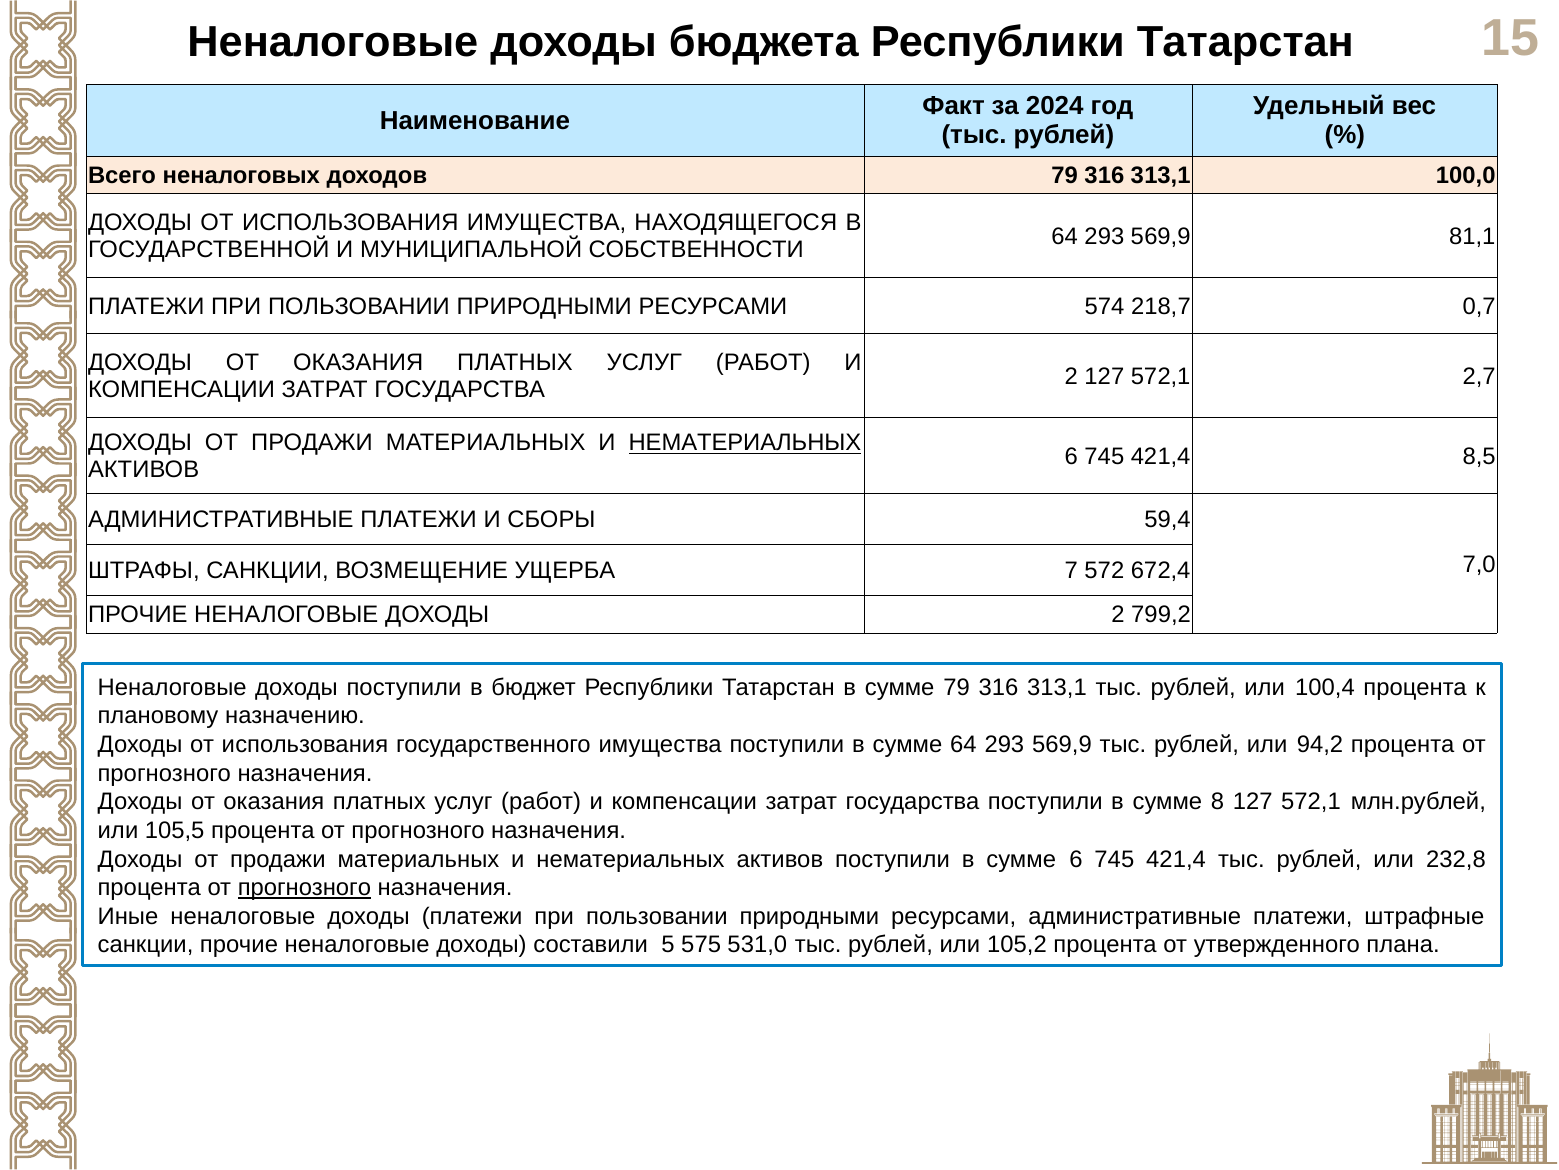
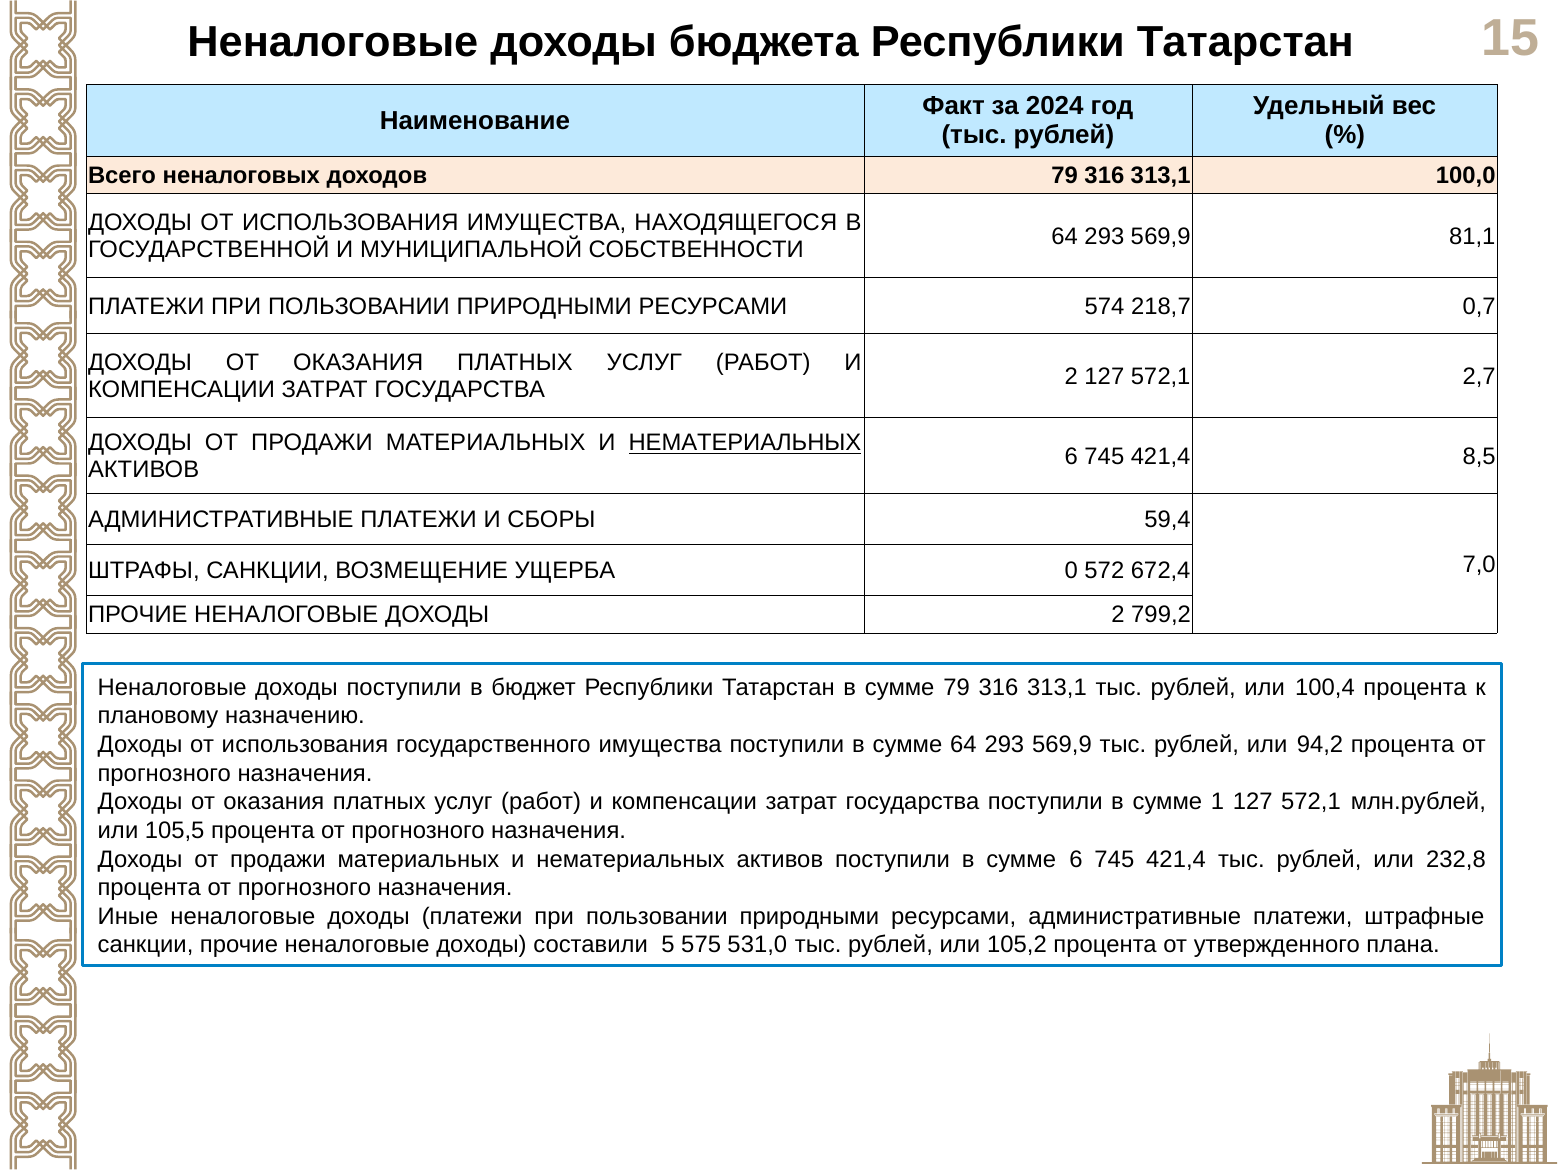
7: 7 -> 0 (1071, 570)
8: 8 -> 1 (1217, 801)
прогнозного underline: present -> none (304, 887)
